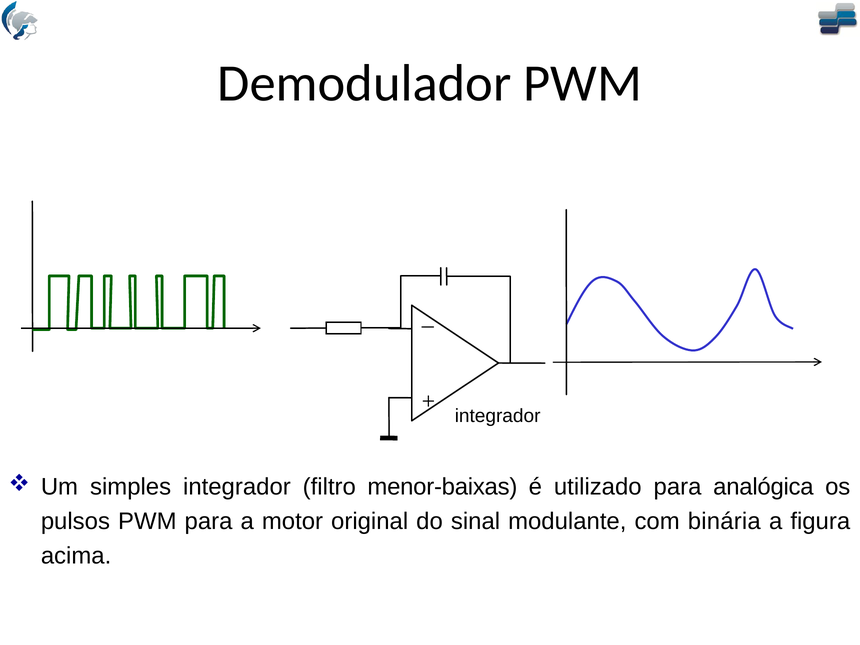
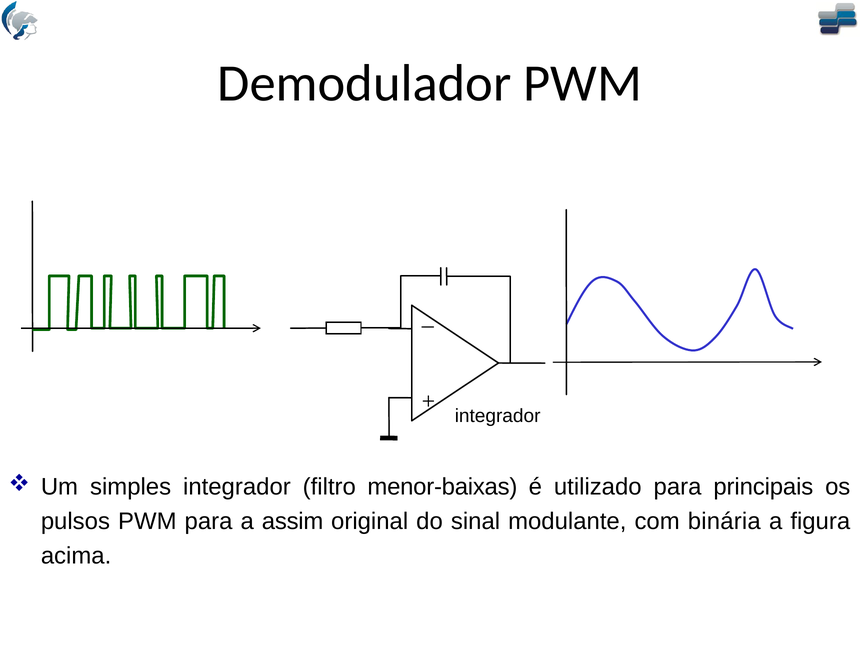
analógica: analógica -> principais (763, 487)
motor: motor -> assim (293, 521)
